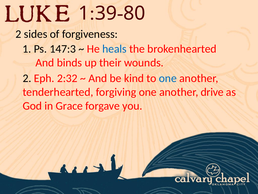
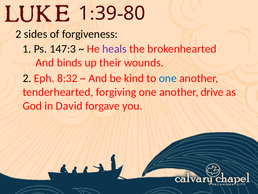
heals colour: blue -> purple (114, 49)
2:32: 2:32 -> 8:32 (67, 78)
Grace: Grace -> David (69, 106)
